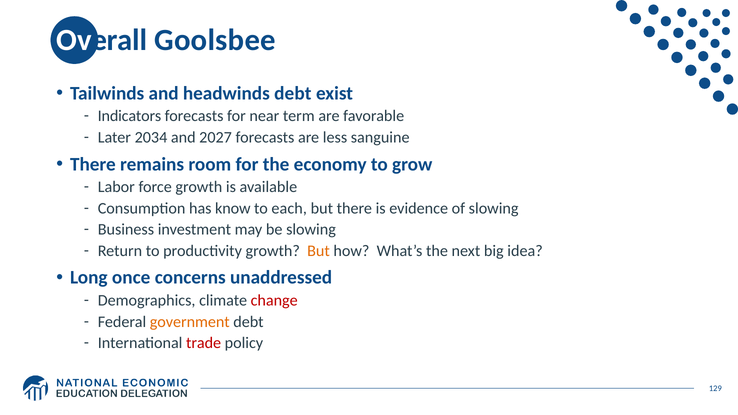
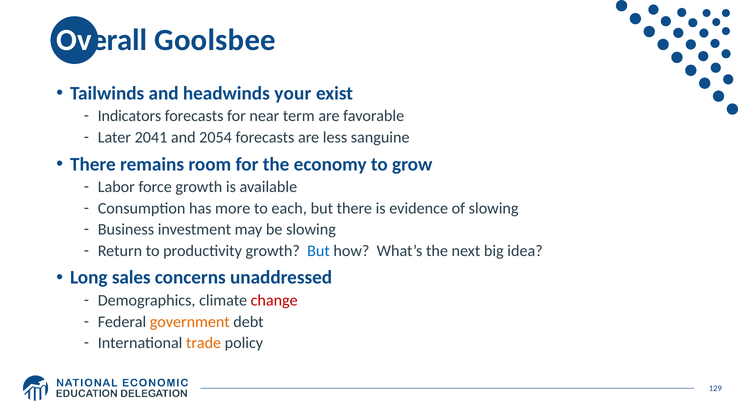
headwinds debt: debt -> your (293, 93)
2034: 2034 -> 2041 (151, 137)
2027: 2027 -> 2054 (216, 137)
know: know -> more (233, 208)
But colour: orange -> blue (318, 251)
once: once -> sales (131, 278)
trade colour: red -> orange (204, 343)
